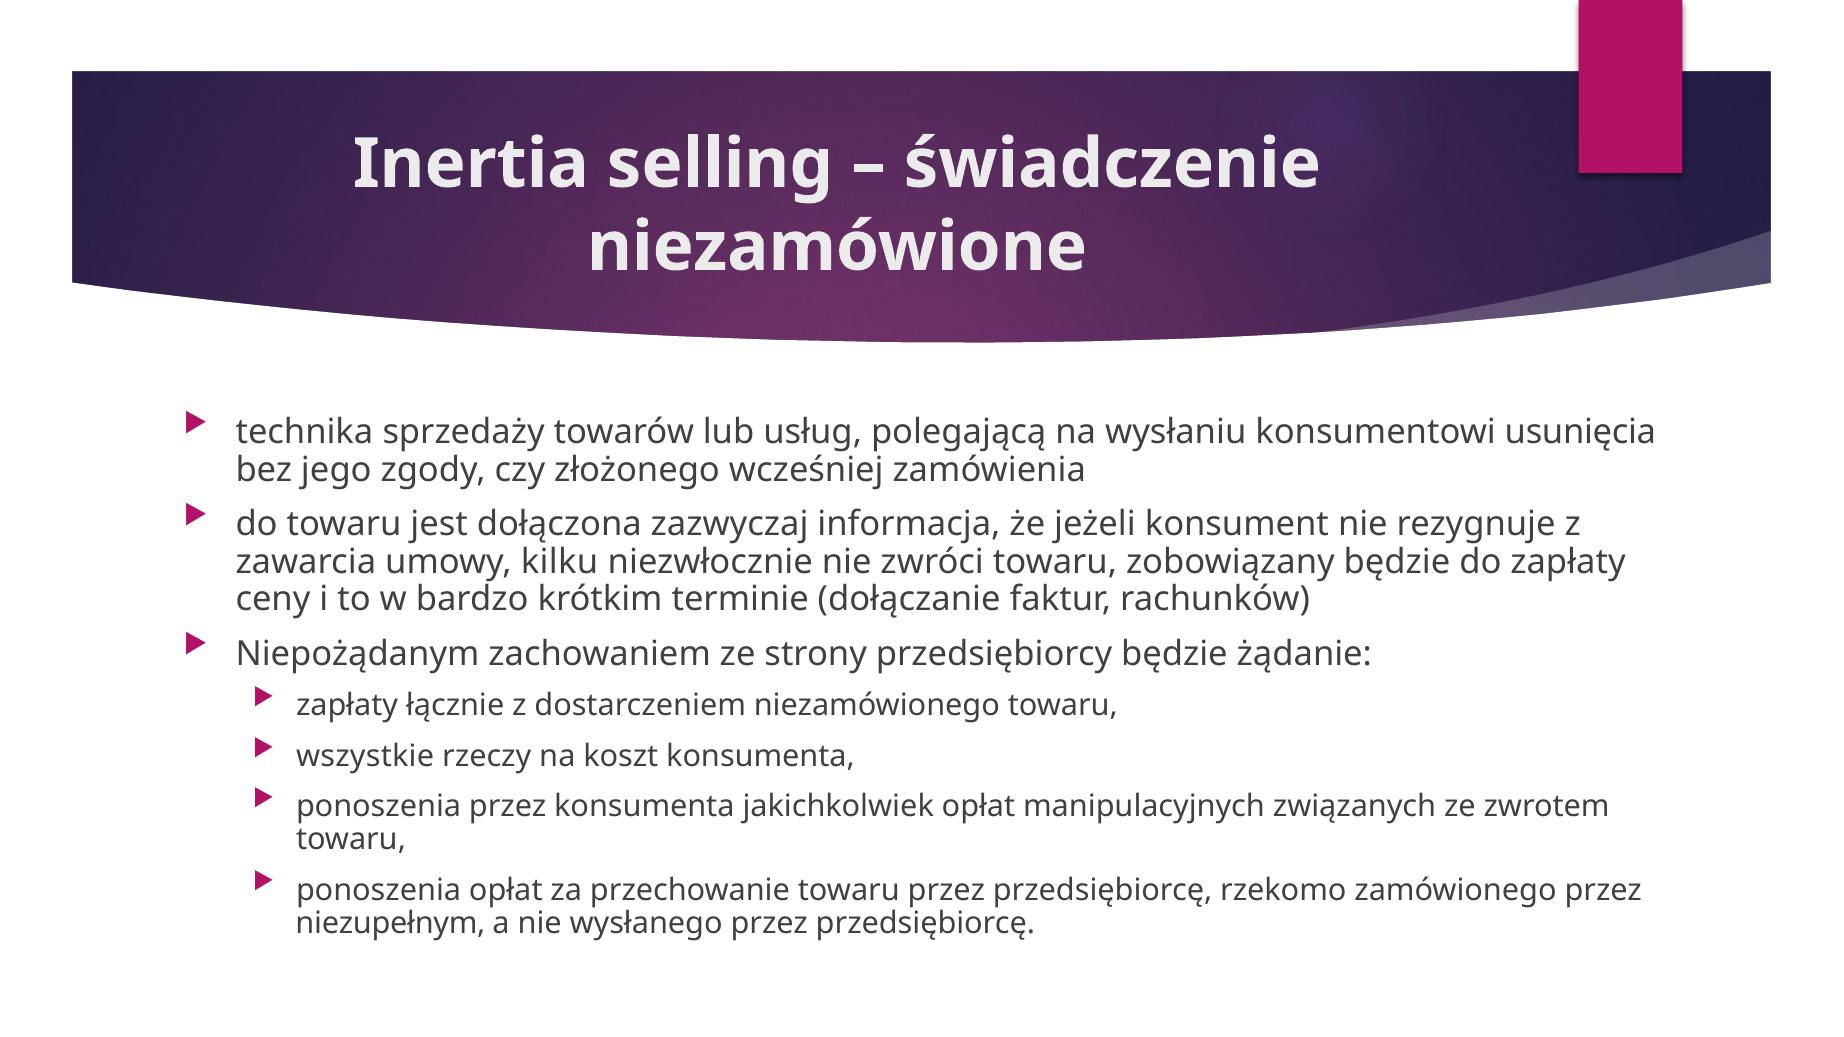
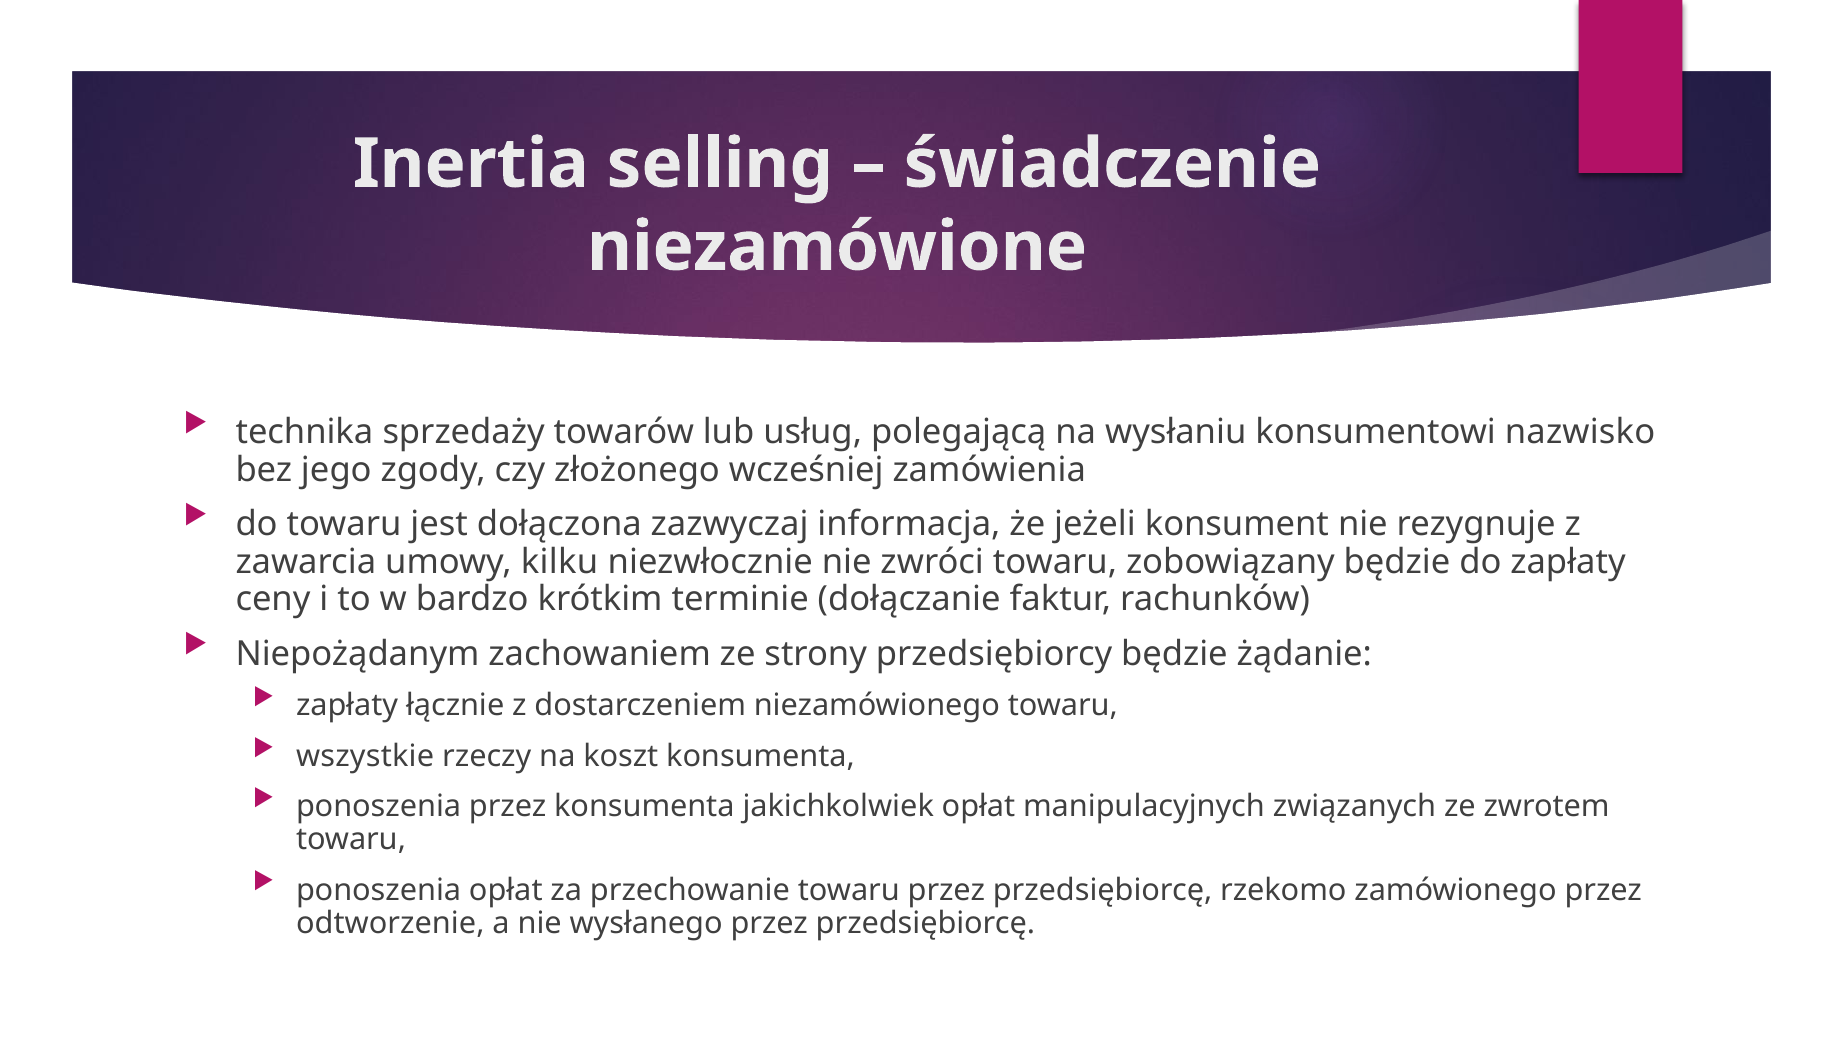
usunięcia: usunięcia -> nazwisko (1580, 433)
niezupełnym: niezupełnym -> odtworzenie (390, 923)
